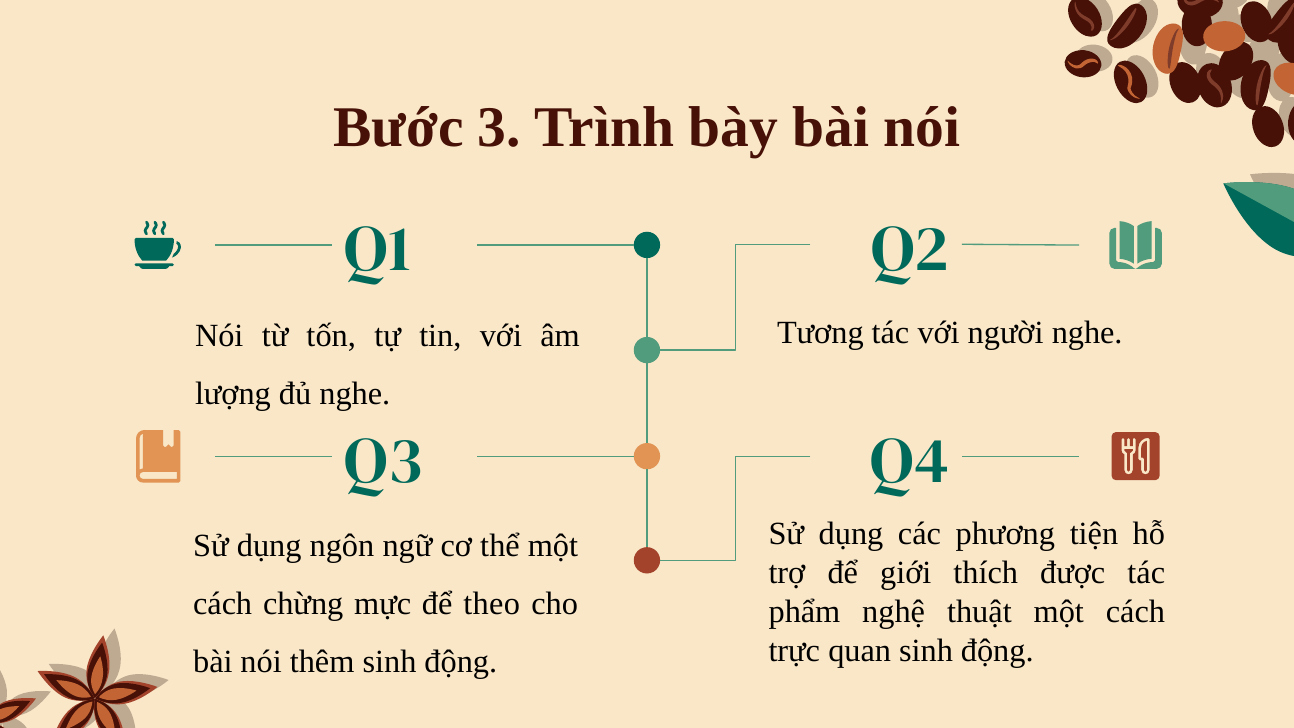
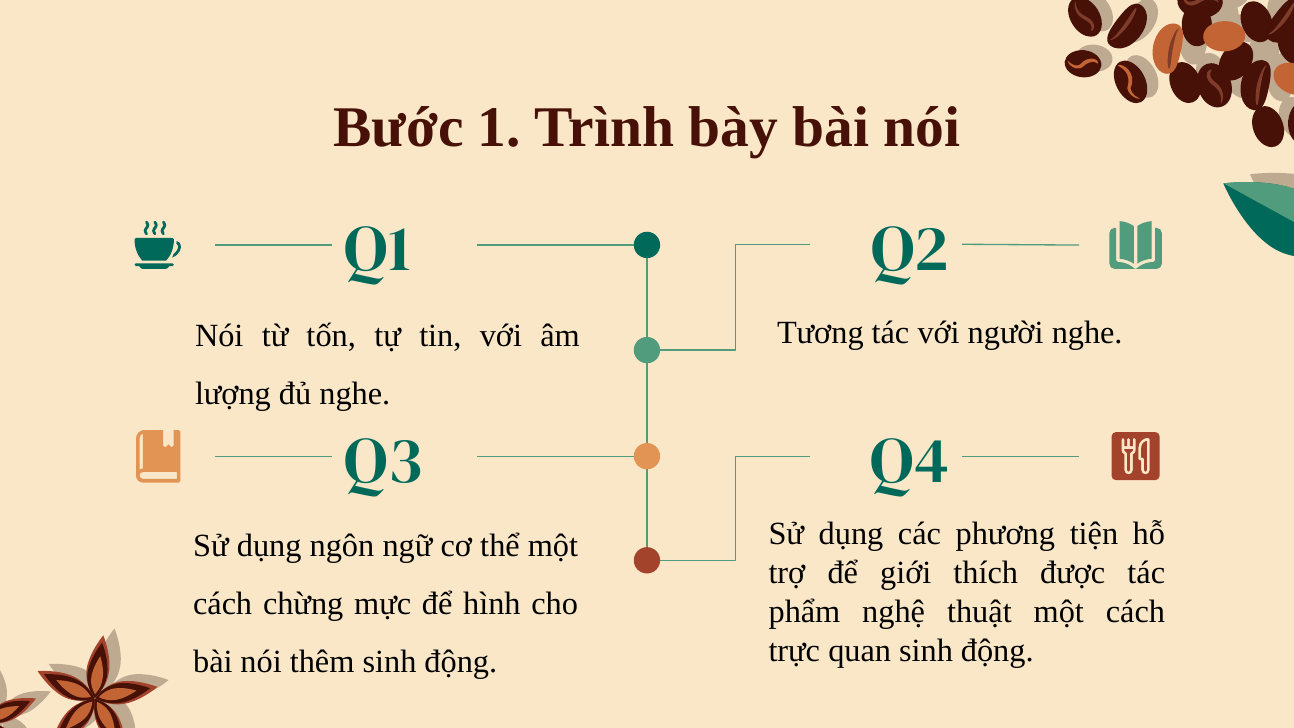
3: 3 -> 1 (499, 128)
theo: theo -> hình (492, 604)
